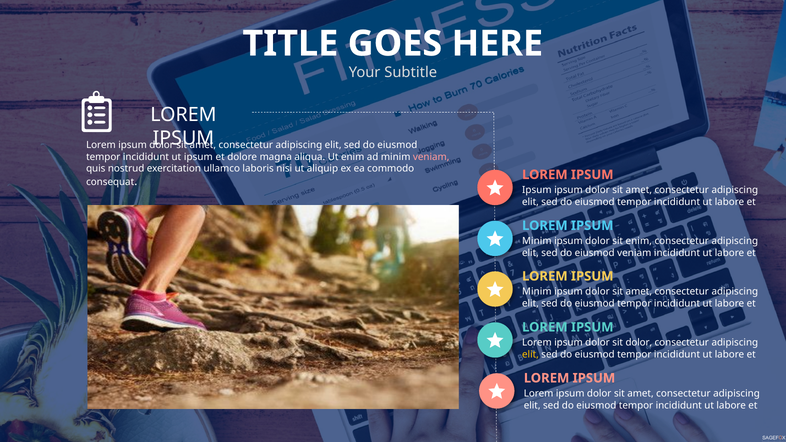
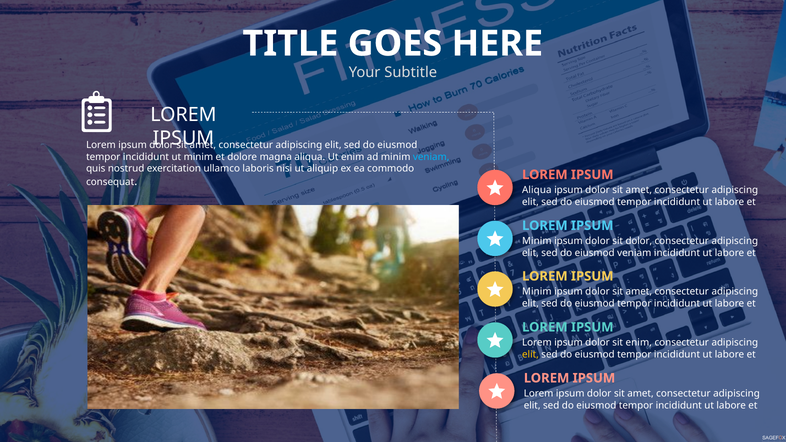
ut ipsum: ipsum -> minim (198, 157)
veniam colour: pink -> light blue (431, 157)
Ipsum: Ipsum -> Aliqua (537, 190)
sit enim: enim -> dolor (639, 241)
sit dolor: dolor -> enim (639, 343)
